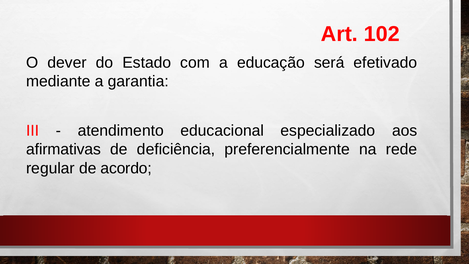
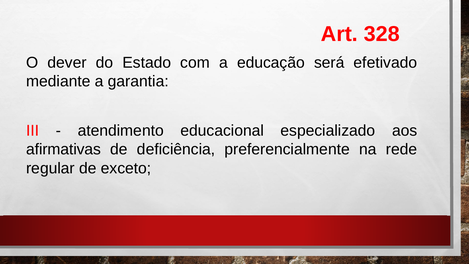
102: 102 -> 328 (382, 34)
acordo: acordo -> exceto (126, 168)
